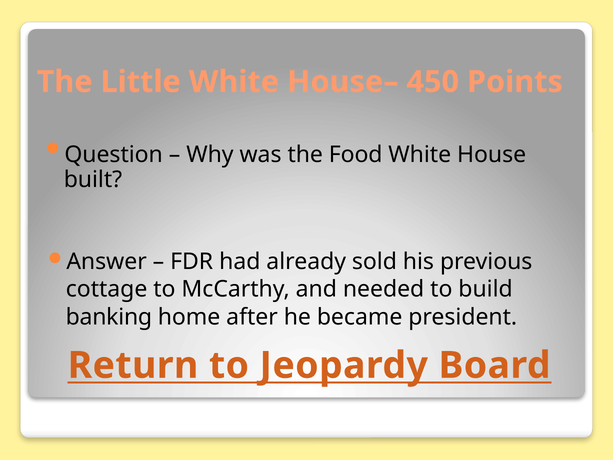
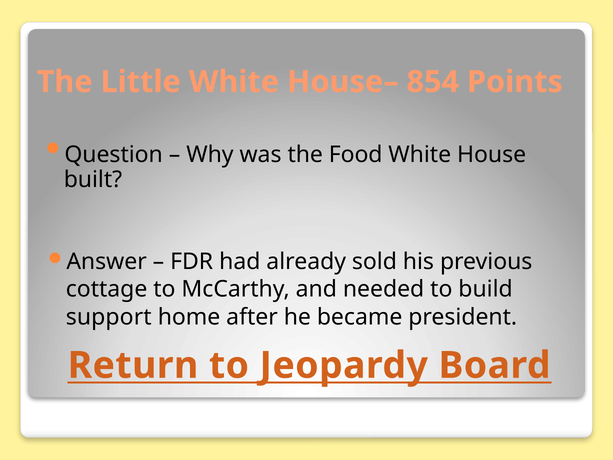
450: 450 -> 854 (433, 82)
banking: banking -> support (109, 317)
